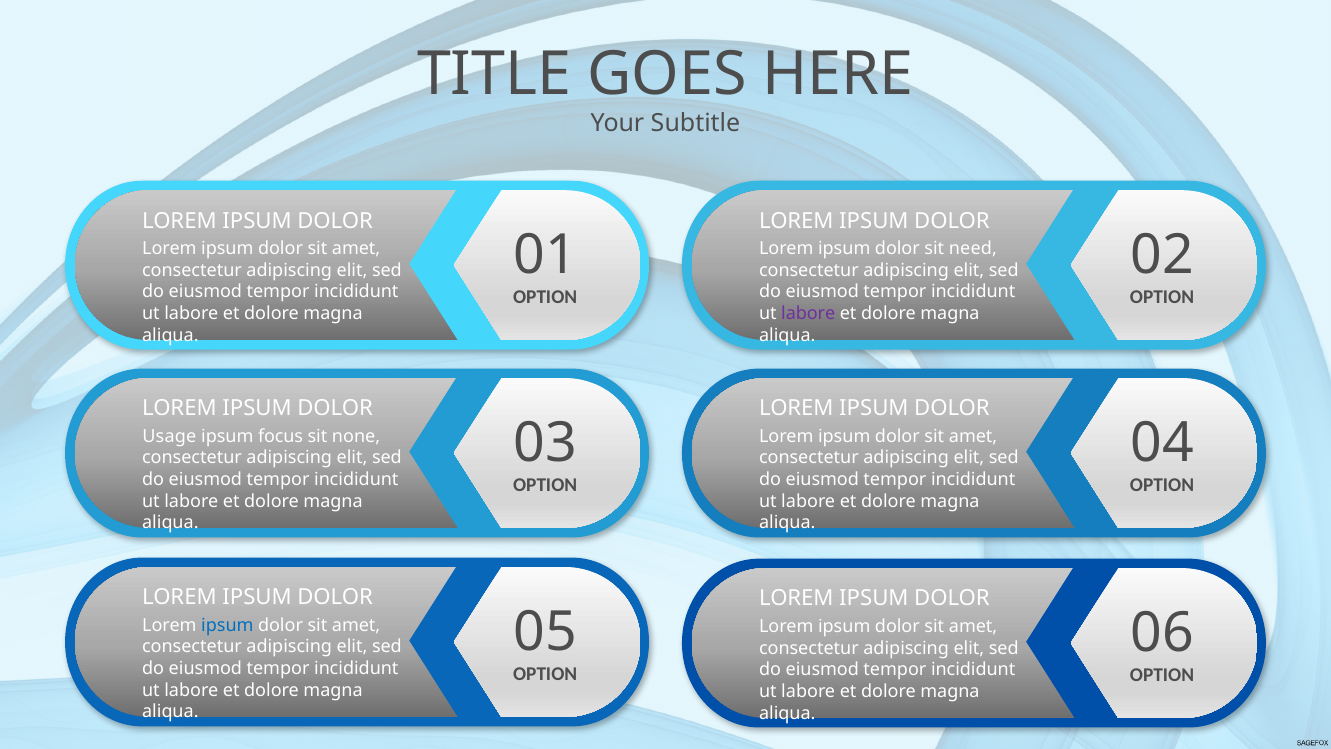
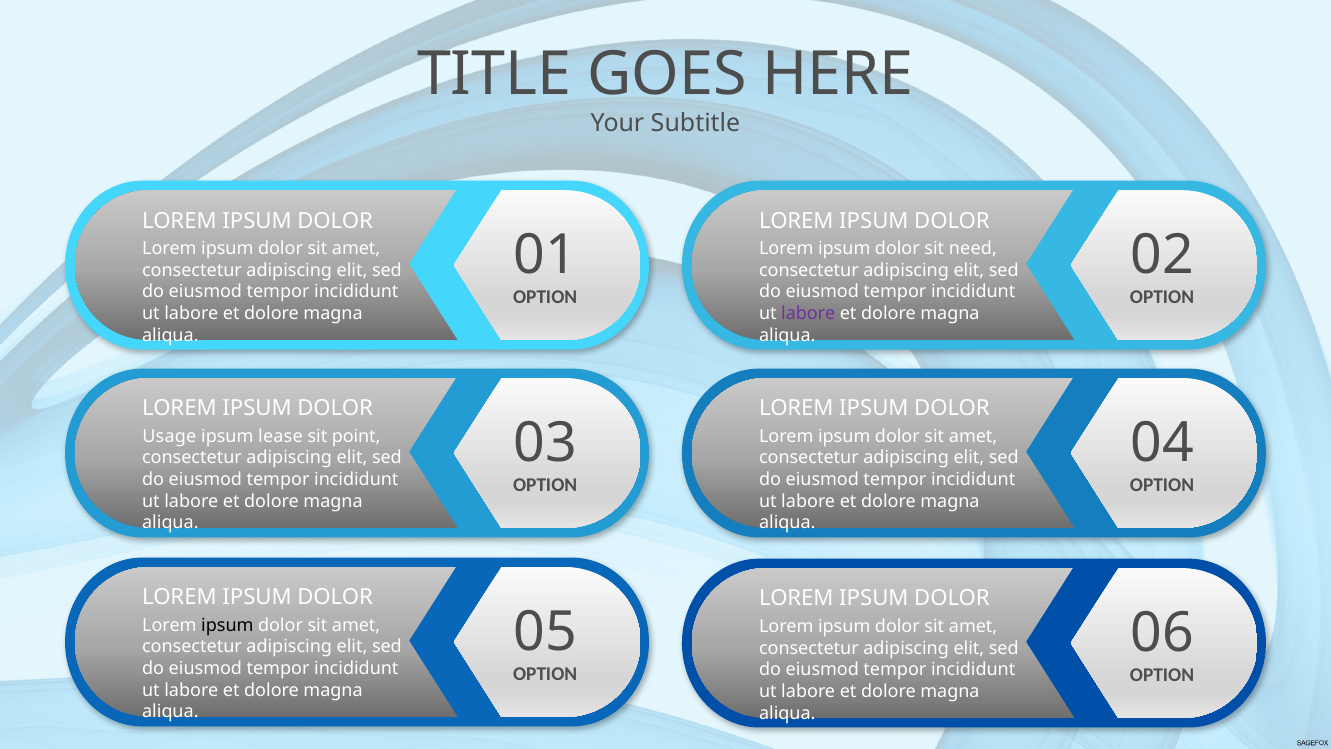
focus: focus -> lease (280, 436)
none: none -> point (356, 436)
ipsum colour: blue -> black (227, 625)
